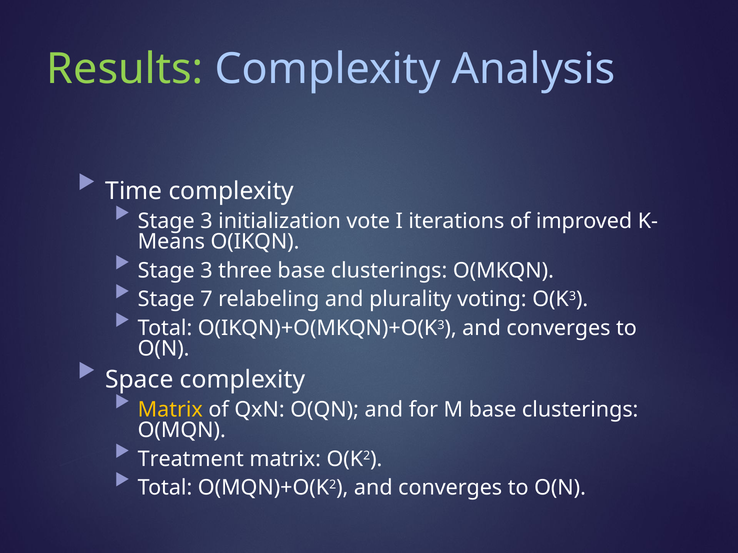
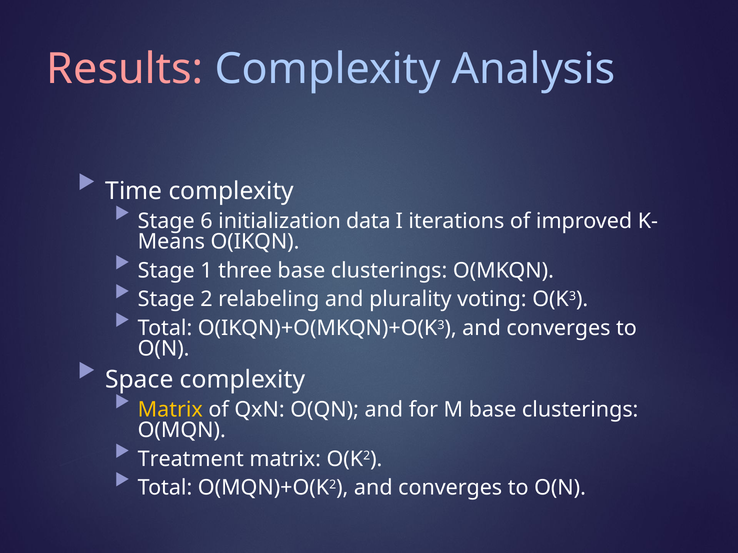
Results colour: light green -> pink (125, 69)
3: 3 -> 6 (206, 221)
vote: vote -> data (368, 221)
3: 3 -> 1 (206, 271)
7: 7 -> 2 (206, 300)
